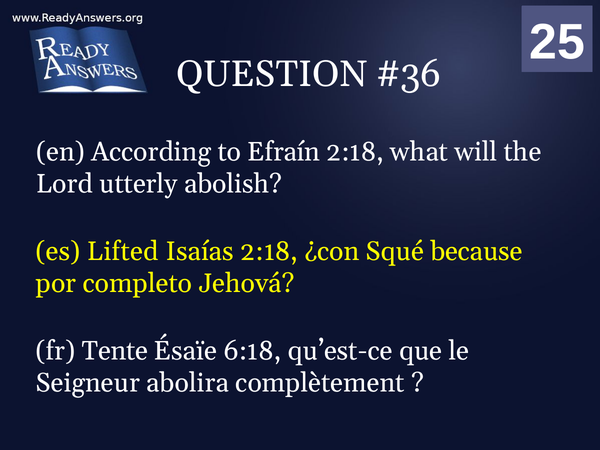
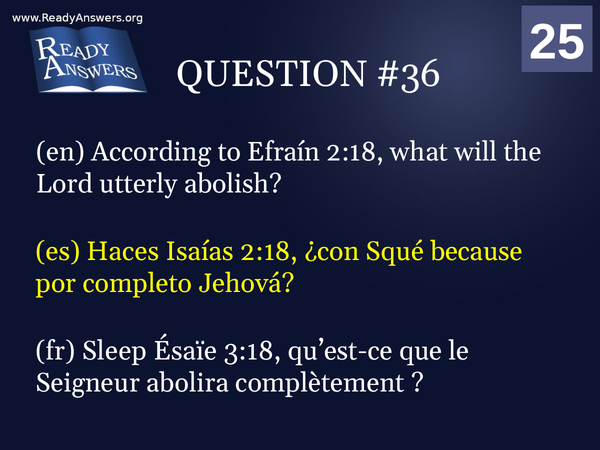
Lifted: Lifted -> Haces (123, 251)
Tente: Tente -> Sleep (115, 351)
6:18: 6:18 -> 3:18 (252, 351)
